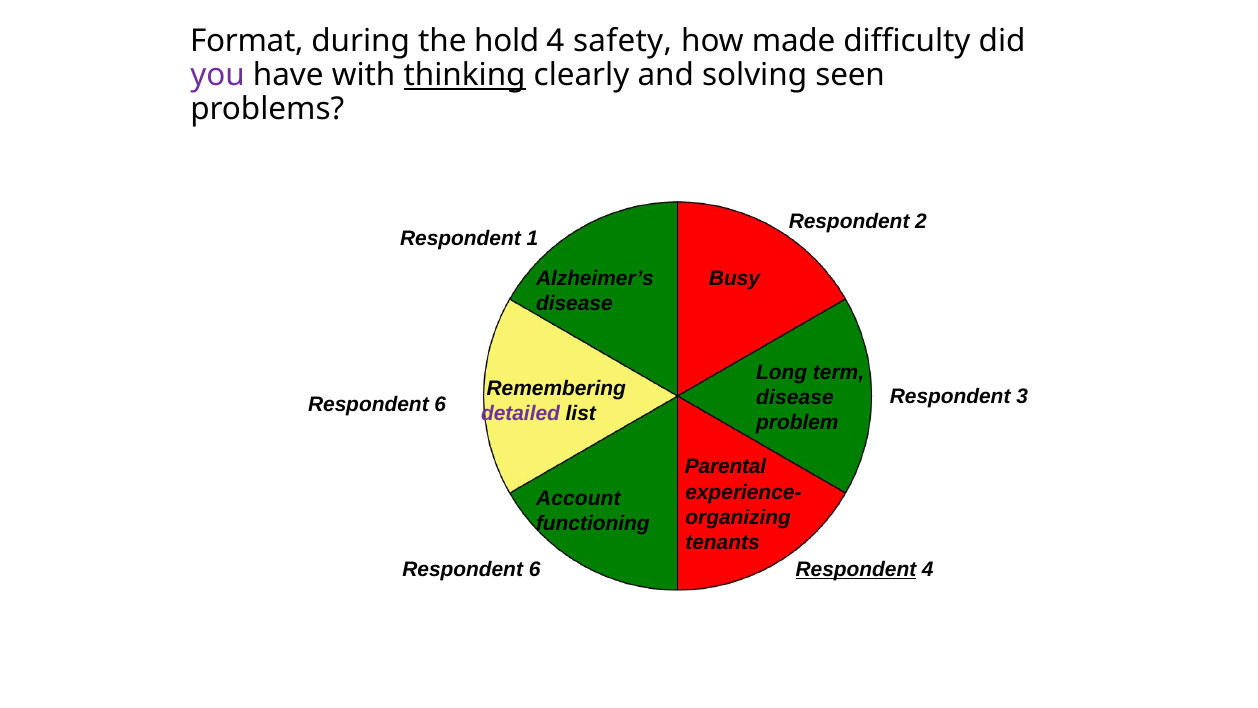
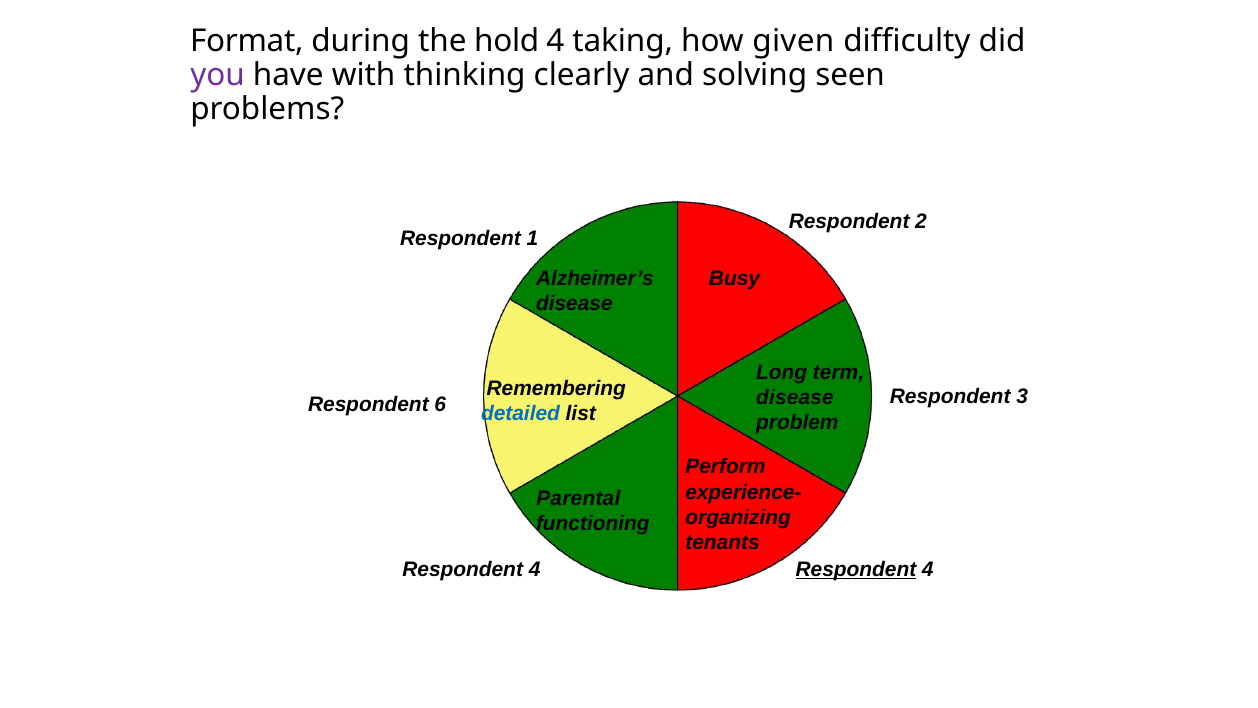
safety: safety -> taking (623, 41)
made: made -> given (793, 41)
thinking underline: present -> none (465, 75)
detailed colour: purple -> blue (521, 413)
Parental: Parental -> Perform (725, 467)
Account: Account -> Parental (578, 498)
6: 6 -> 4 (535, 569)
